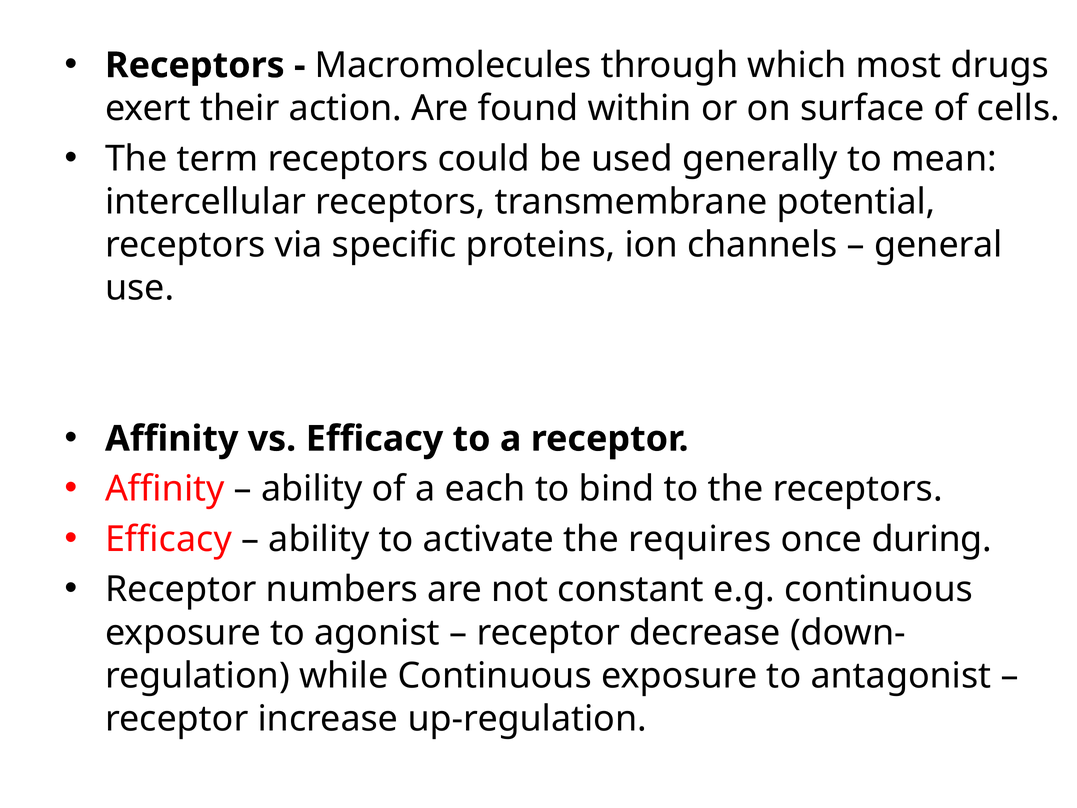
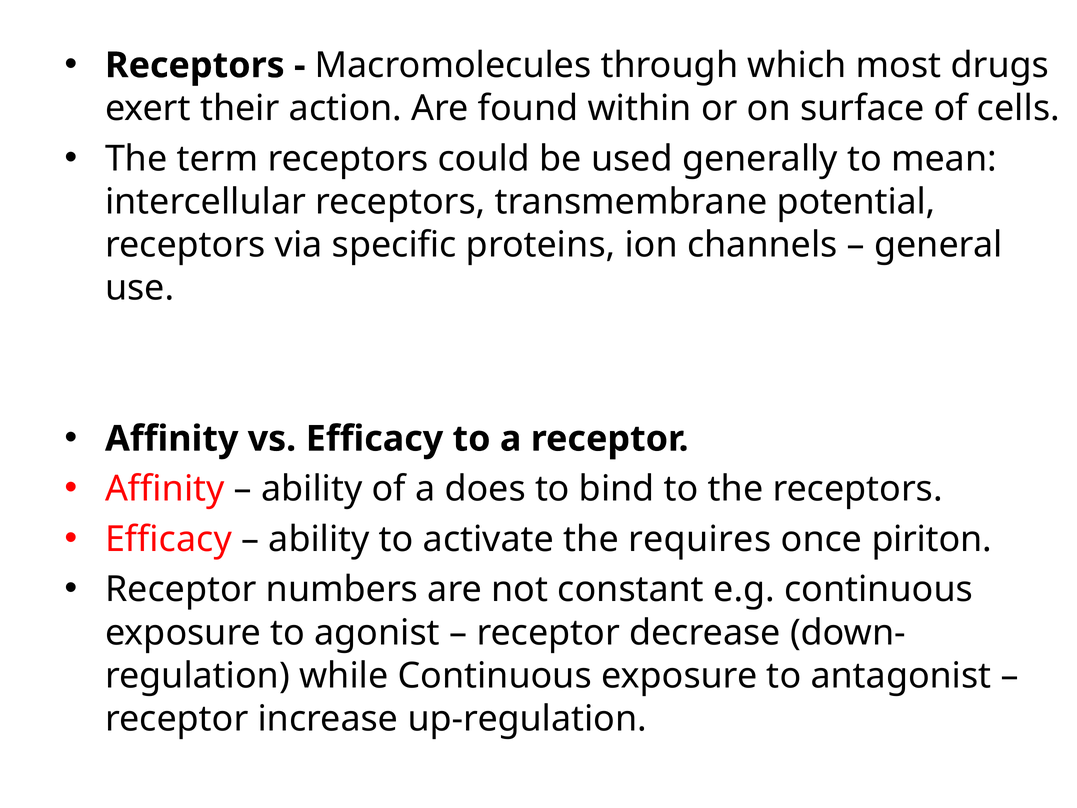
each: each -> does (485, 489)
during: during -> piriton (932, 539)
